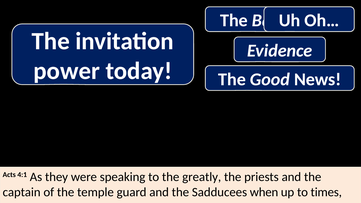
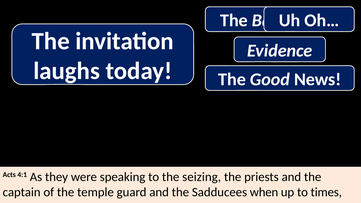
power: power -> laughs (67, 71)
greatly: greatly -> seizing (202, 177)
